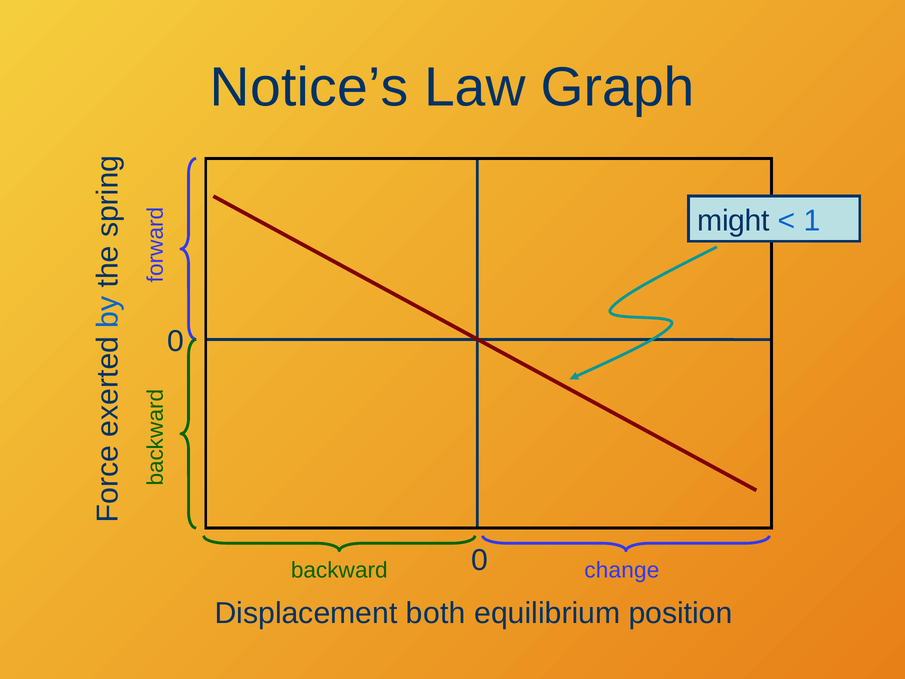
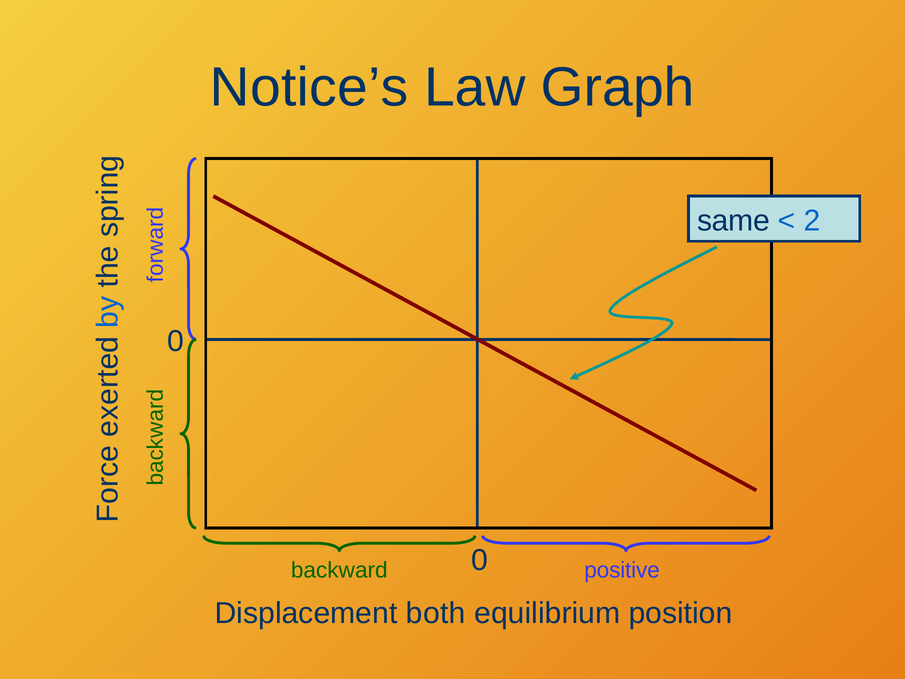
might: might -> same (734, 221)
1: 1 -> 2 (812, 221)
change: change -> positive (622, 570)
